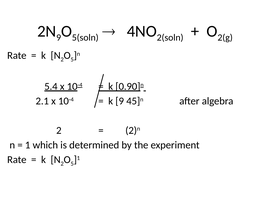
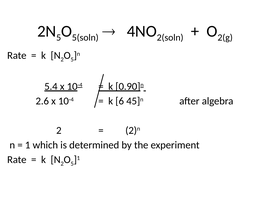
9: 9 -> 5 (59, 38)
2.1: 2.1 -> 2.6 (42, 101)
k 9: 9 -> 6 (120, 101)
